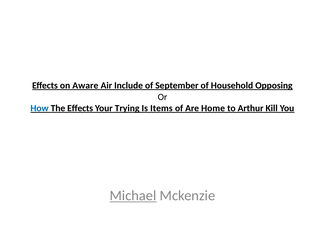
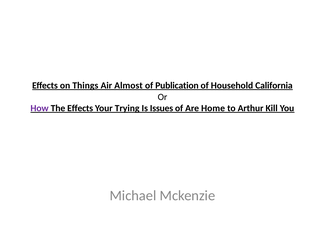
Aware: Aware -> Things (85, 85)
Include: Include -> Almost (128, 85)
September: September -> Publication (177, 85)
Opposing: Opposing -> California (274, 85)
How colour: blue -> purple (40, 108)
Items: Items -> Issues (162, 108)
Michael underline: present -> none (133, 195)
